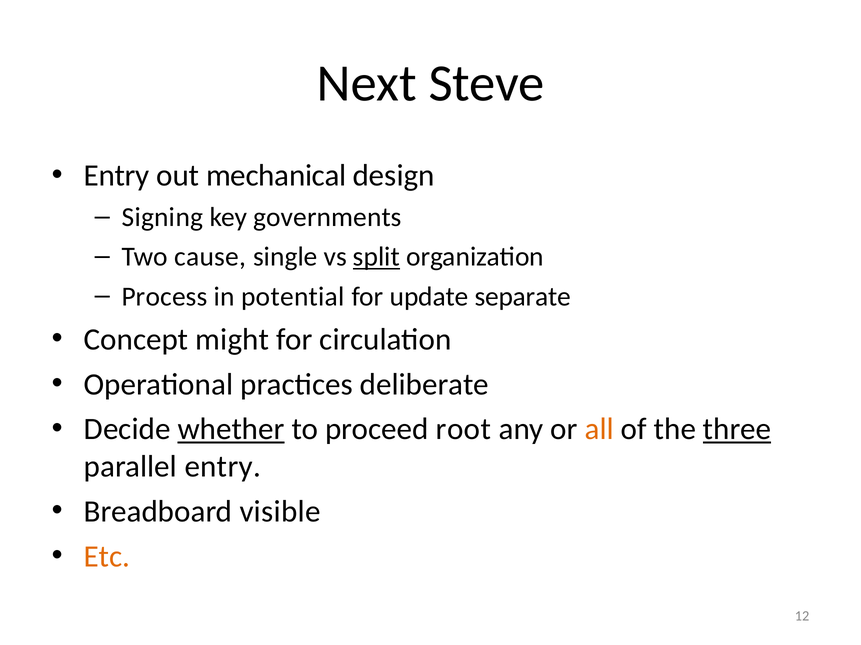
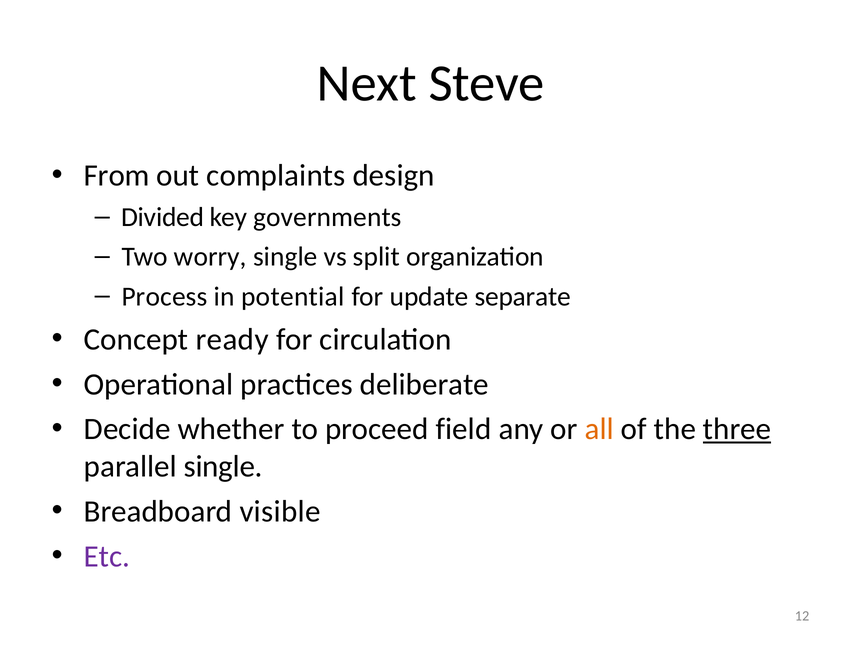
Entry: Entry -> From (117, 176)
mechanical: mechanical -> complaints (276, 176)
Signing: Signing -> Divided (163, 217)
cause: cause -> worry (210, 257)
split underline: present -> none (376, 257)
might: might -> ready (232, 340)
whether underline: present -> none (231, 430)
root: root -> field (464, 430)
parallel entry: entry -> single (223, 467)
Etc colour: orange -> purple (107, 557)
